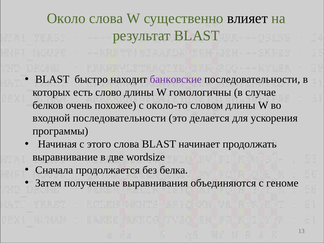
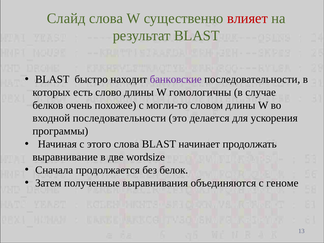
Около: Около -> Слайд (66, 18)
влияет colour: black -> red (247, 18)
около-то: около-то -> могли-то (167, 105)
белка: белка -> белок (174, 170)
